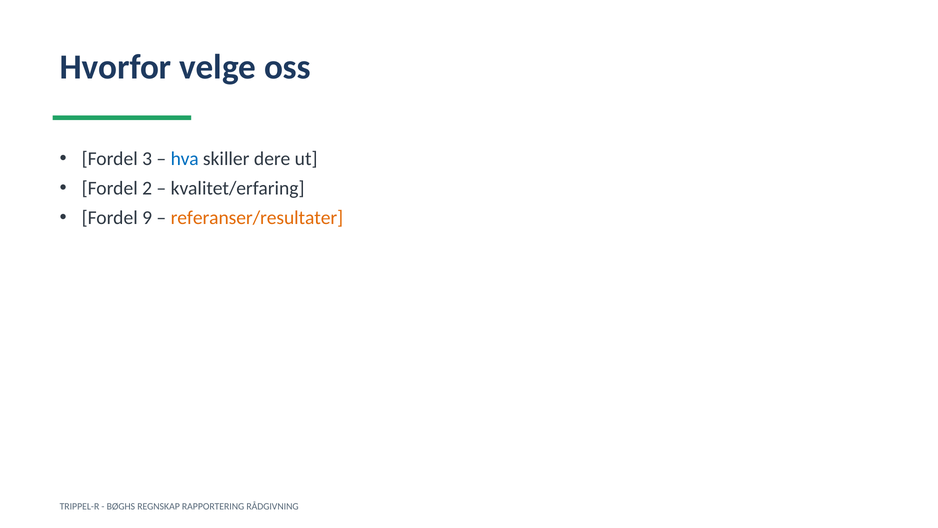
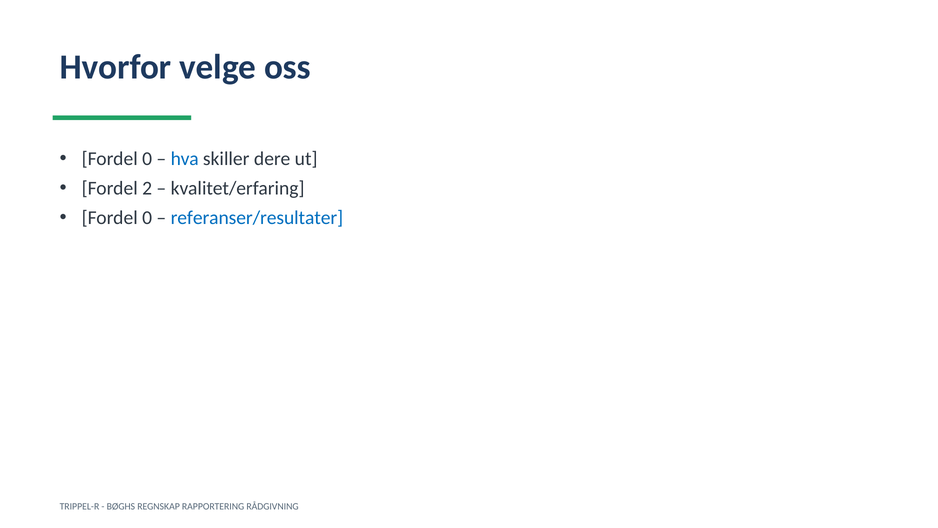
3: 3 -> 0 (147, 159)
9: 9 -> 0 (147, 218)
referanser/resultater colour: orange -> blue (257, 218)
